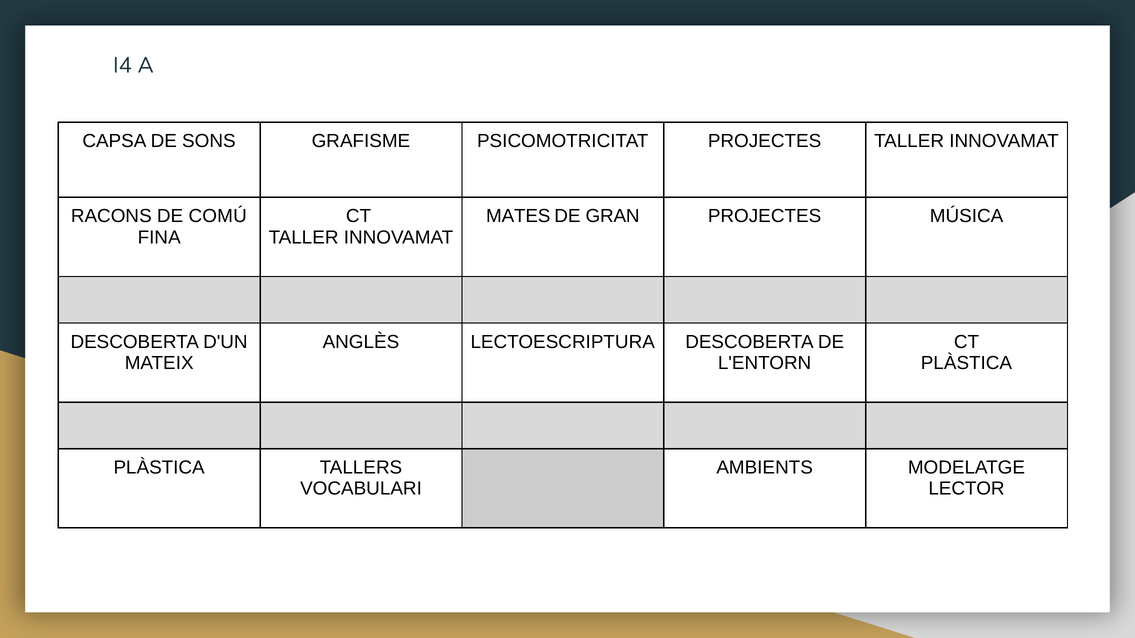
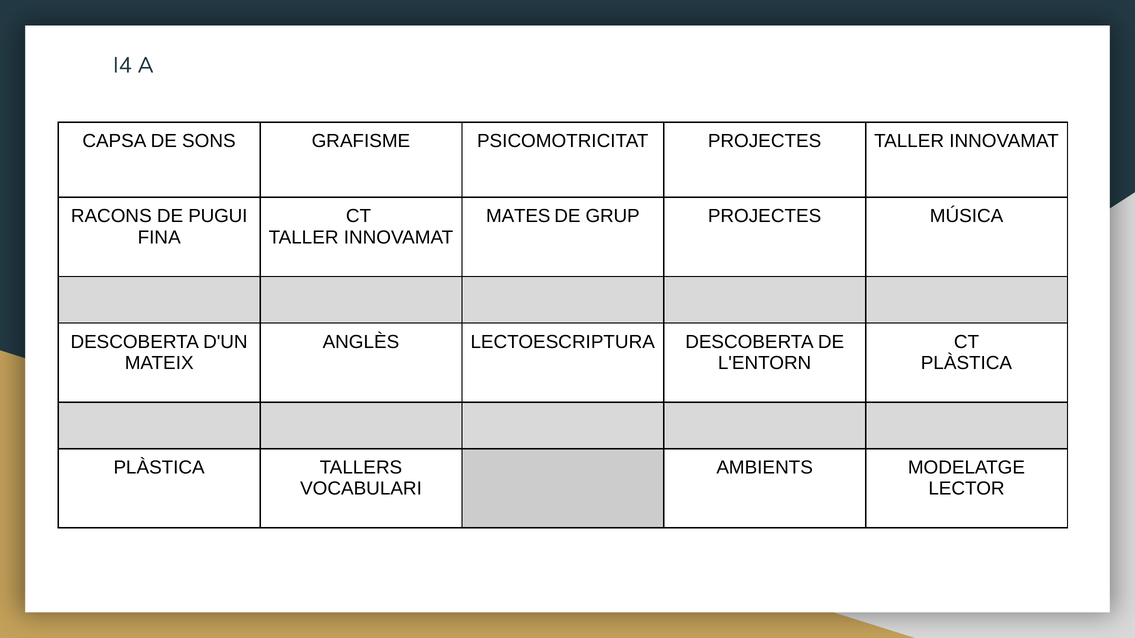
COMÚ: COMÚ -> PUGUI (218, 216)
GRAN: GRAN -> GRUP (613, 216)
